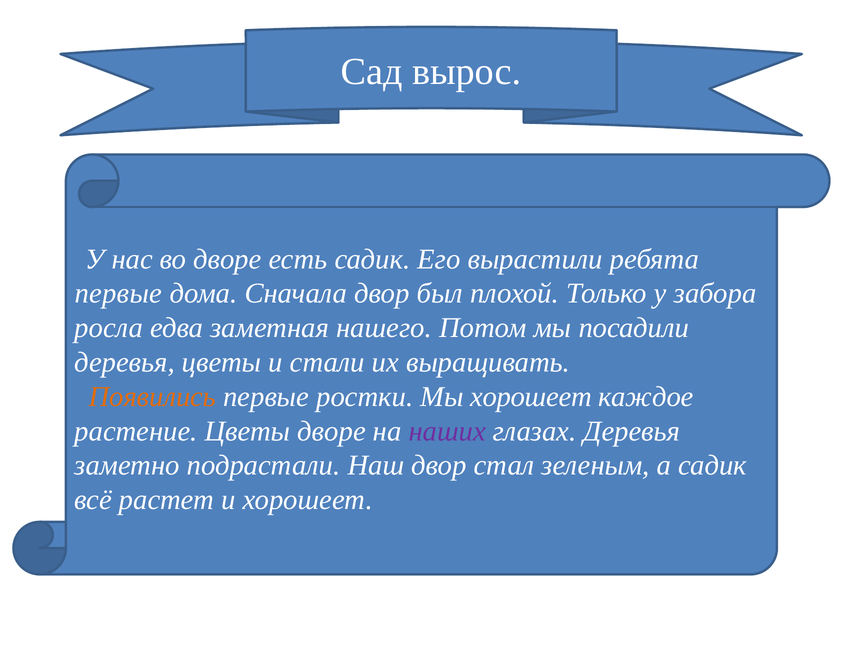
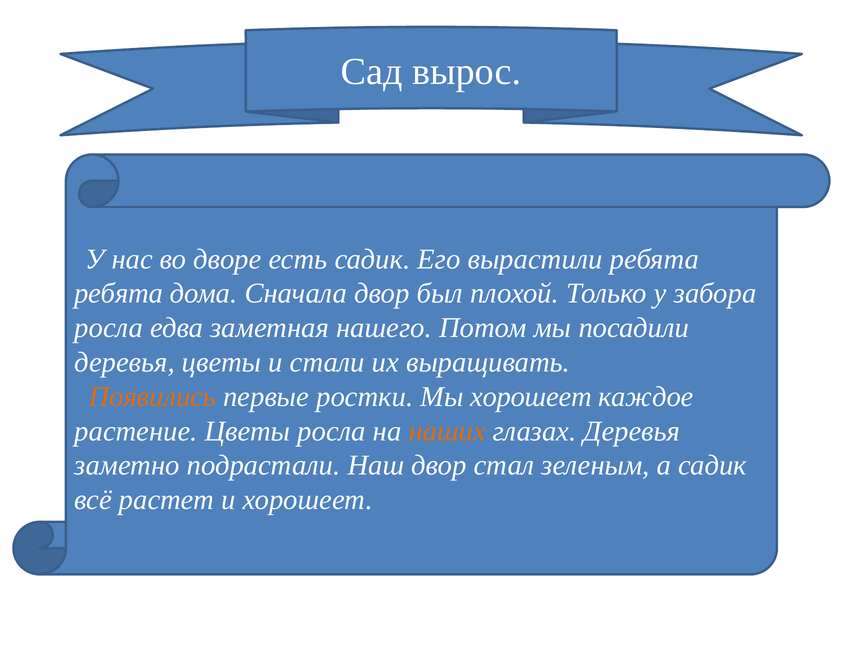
первые: первые -> ребята (119, 294)
Цветы дворе: дворе -> росла (332, 431)
наших colour: purple -> orange (447, 431)
